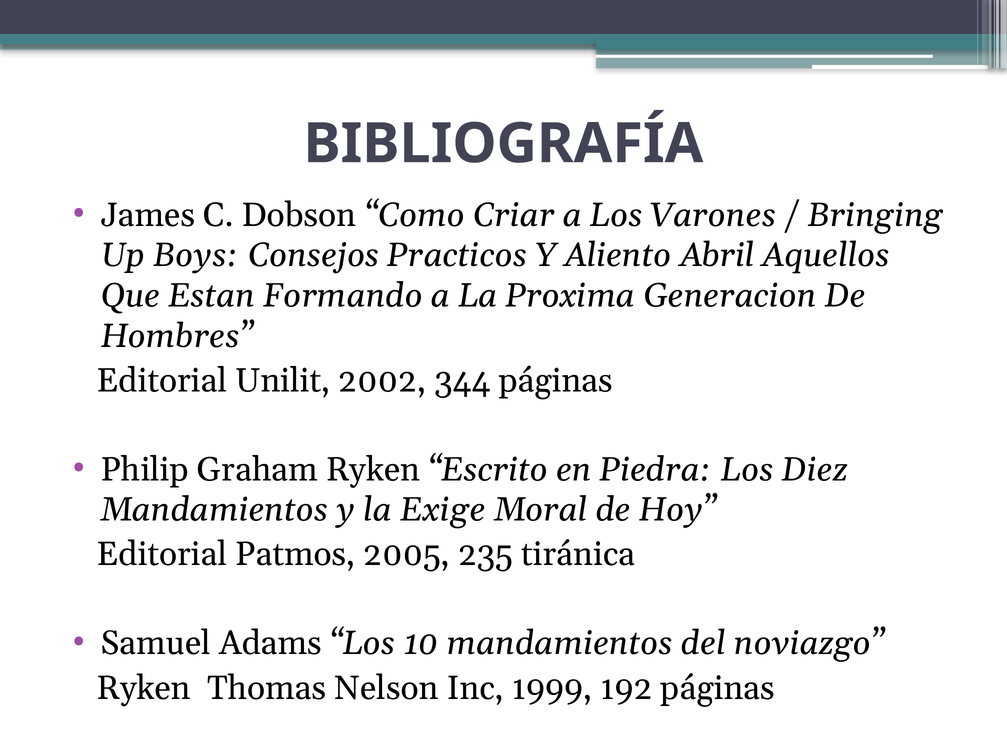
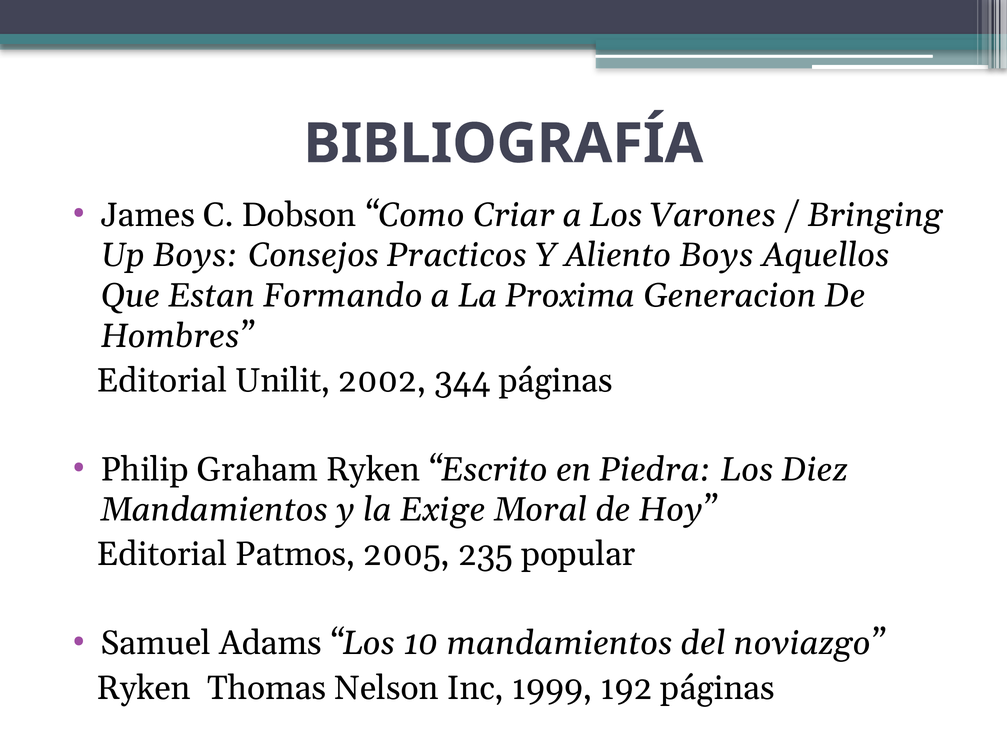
Aliento Abril: Abril -> Boys (717, 255)
tiránica: tiránica -> popular (578, 554)
